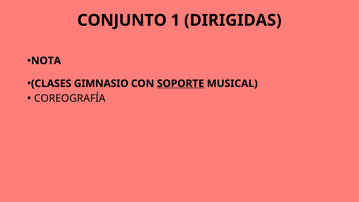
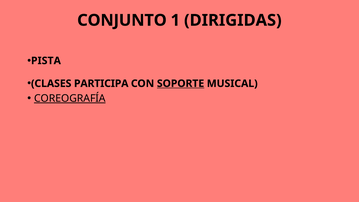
NOTA: NOTA -> PISTA (46, 61)
GIMNASIO: GIMNASIO -> PARTICIPA (101, 83)
COREOGRAFÍA underline: none -> present (70, 98)
